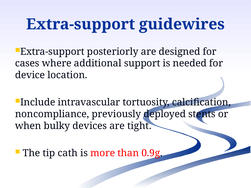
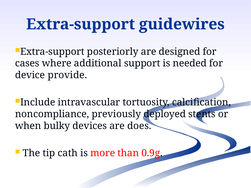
location: location -> provide (67, 75)
tight: tight -> does (139, 126)
